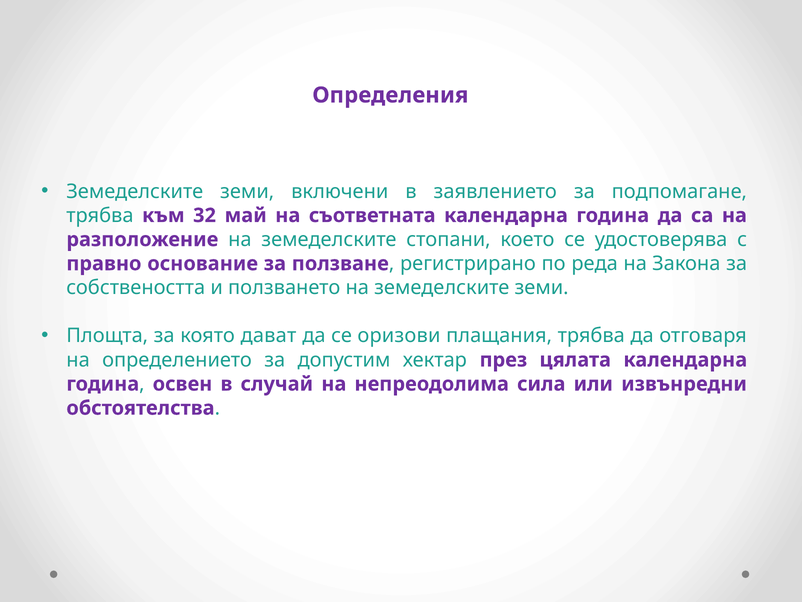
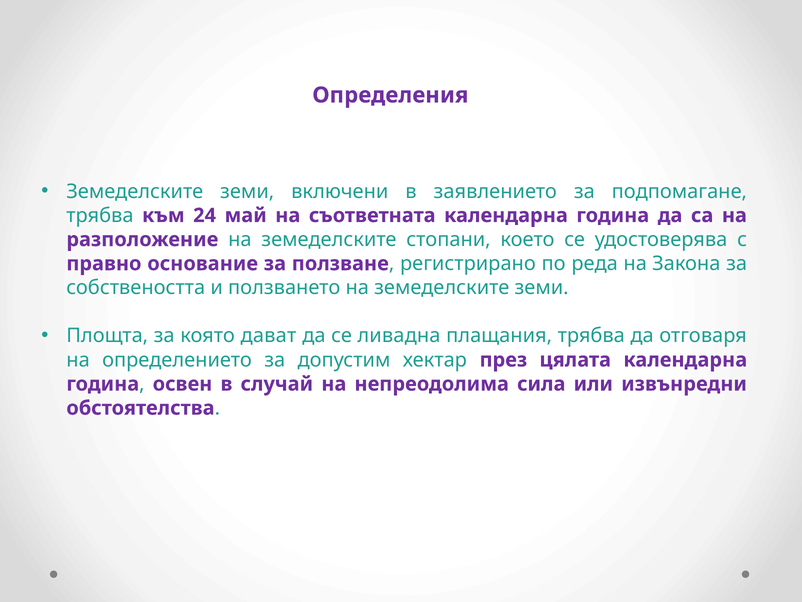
32: 32 -> 24 (205, 215)
оризови: оризови -> ливадна (399, 336)
